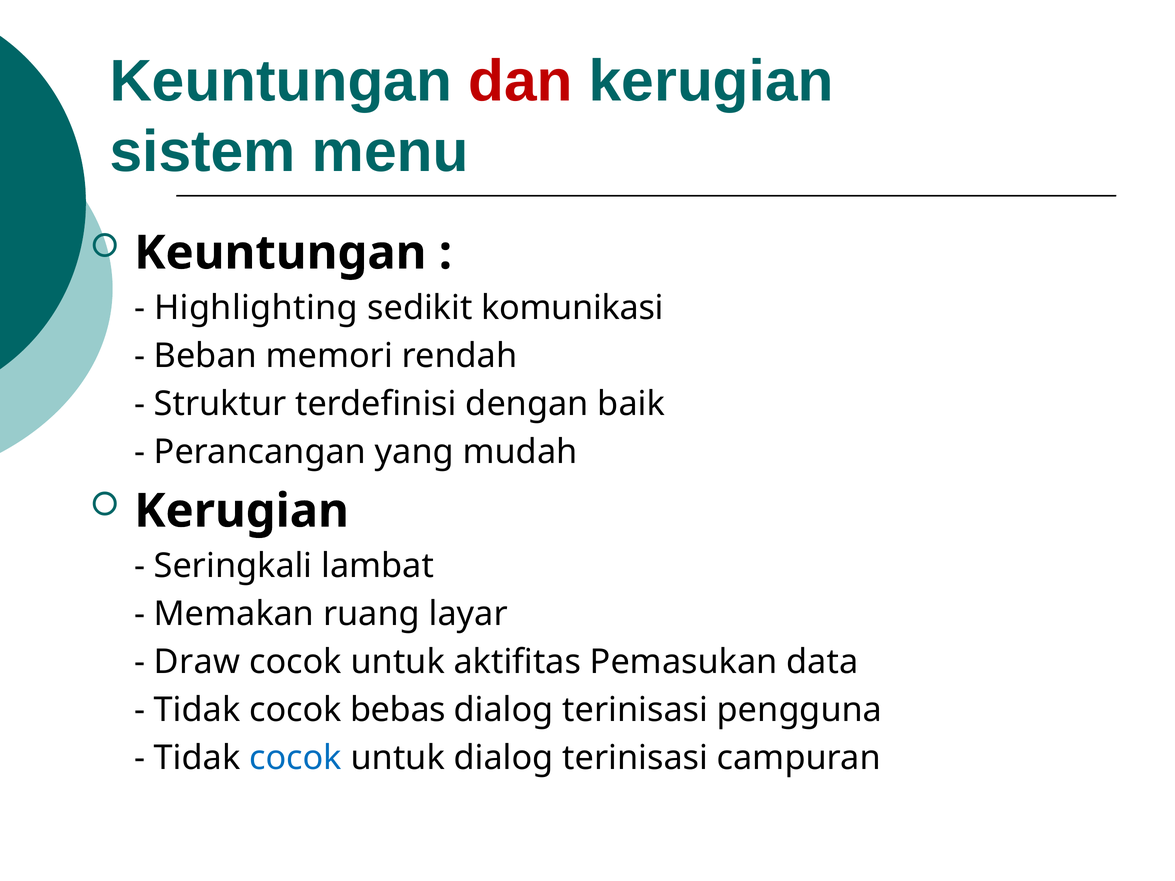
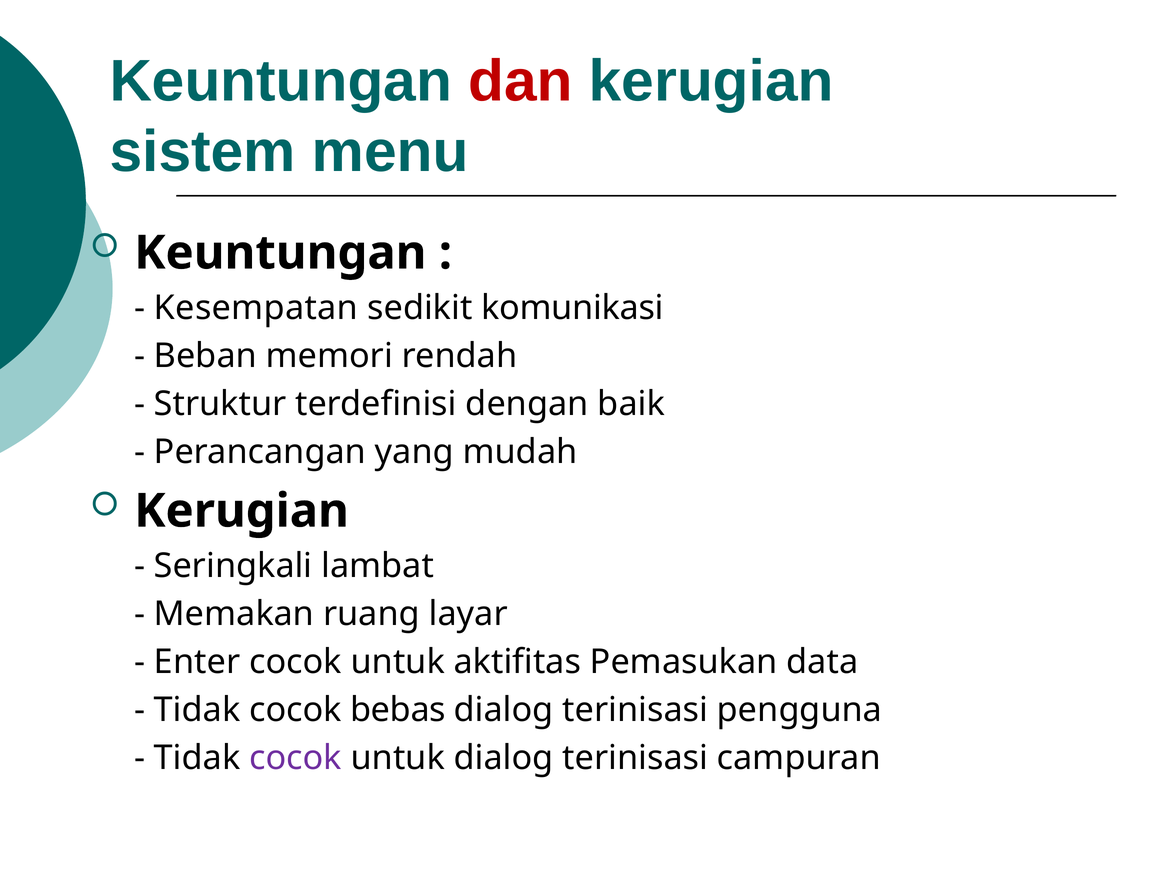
Highlighting: Highlighting -> Kesempatan (256, 308)
Draw: Draw -> Enter (197, 662)
cocok colour: blue -> purple (296, 758)
